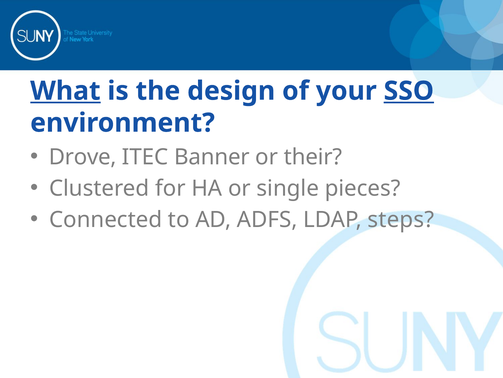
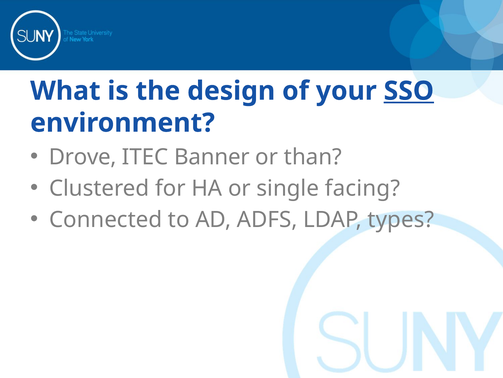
What underline: present -> none (65, 91)
their: their -> than (313, 157)
pieces: pieces -> facing (362, 188)
steps: steps -> types (401, 219)
